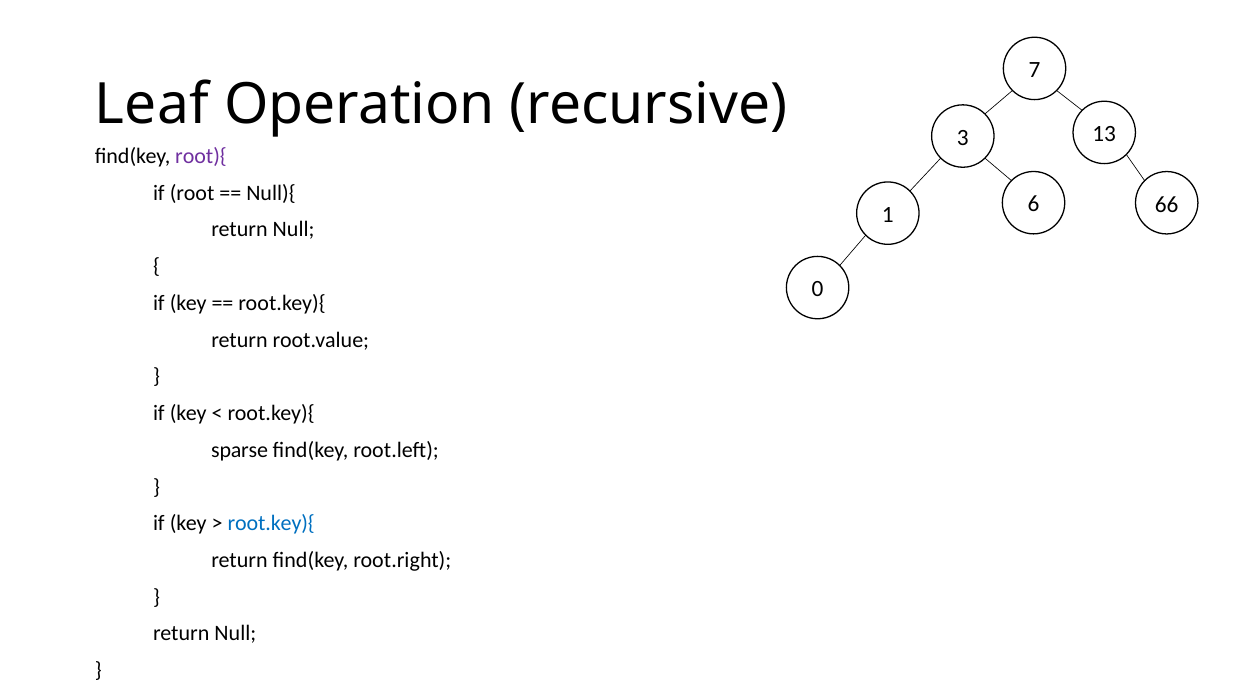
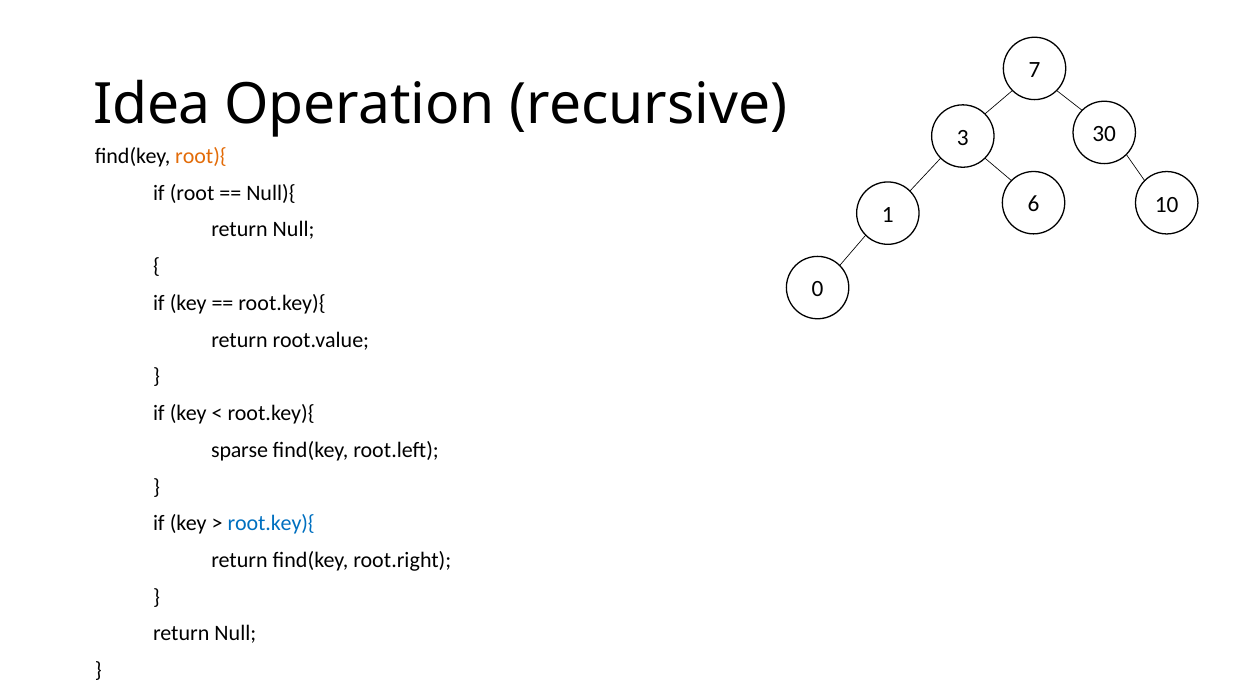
Leaf: Leaf -> Idea (152, 104)
13: 13 -> 30 (1104, 134)
root){ colour: purple -> orange (201, 156)
66: 66 -> 10 (1167, 204)
